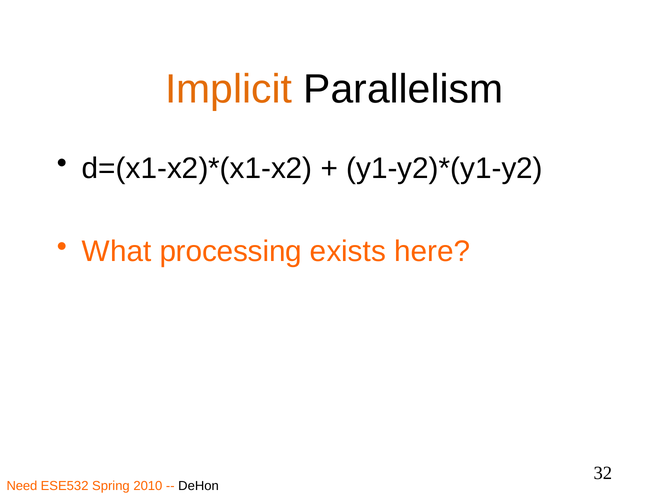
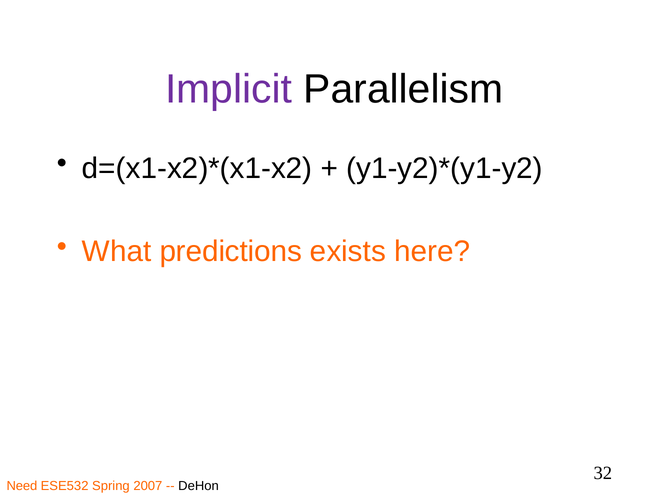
Implicit colour: orange -> purple (229, 89)
processing: processing -> predictions (231, 251)
2010: 2010 -> 2007 (148, 486)
